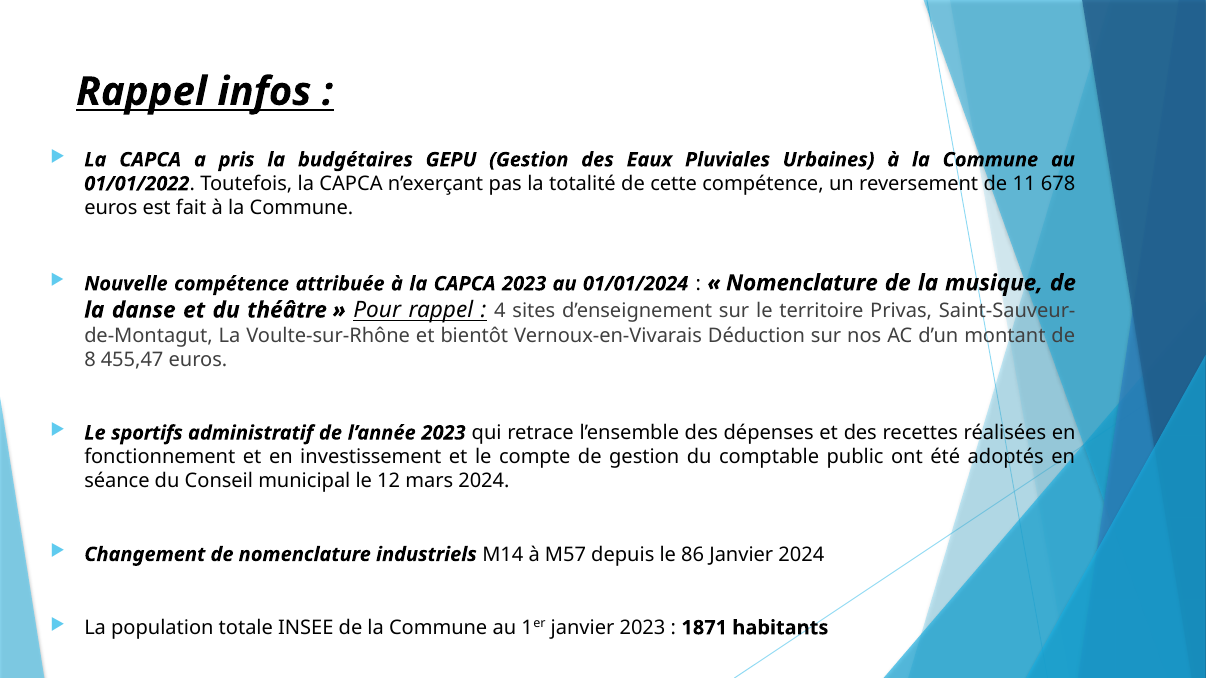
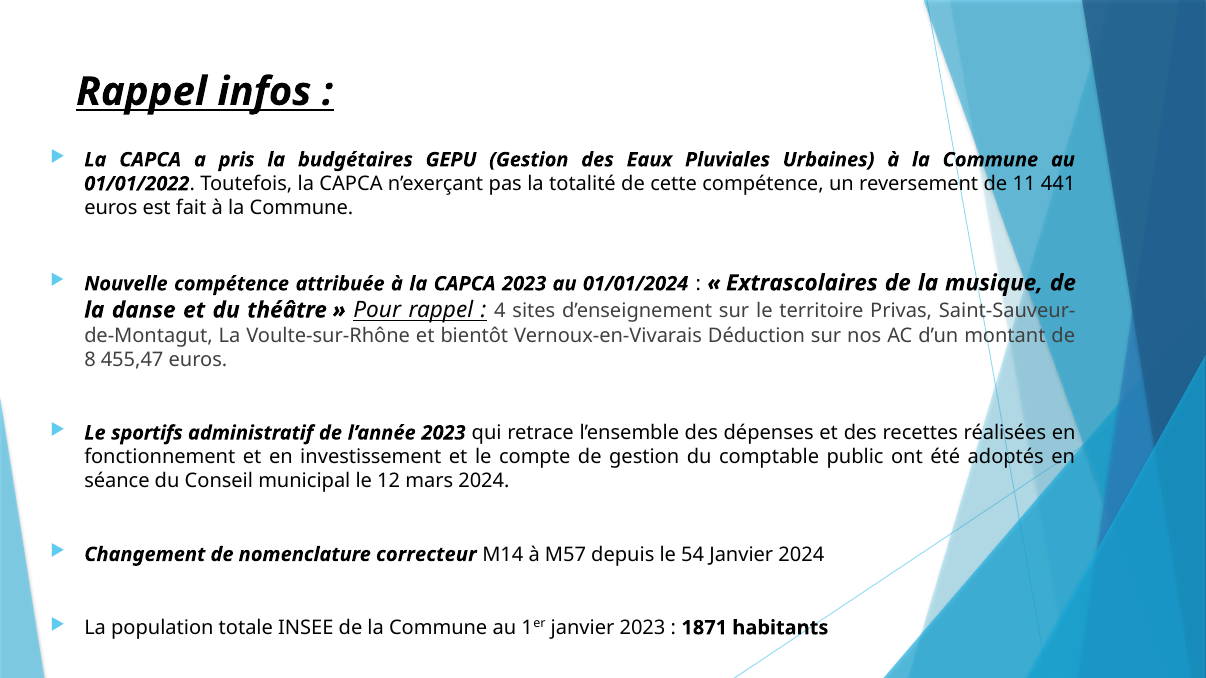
678: 678 -> 441 (1058, 184)
Nomenclature: Nomenclature -> Extrascolaires (802, 283)
industriels: industriels -> correcteur (426, 555)
86: 86 -> 54 (693, 555)
